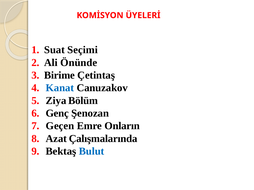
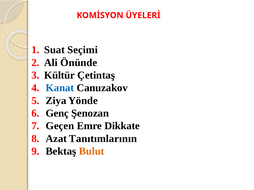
Birime: Birime -> Kültür (60, 75)
Bölüm: Bölüm -> Yönde (83, 101)
Onların: Onların -> Dikkate (122, 126)
Çalışmalarında: Çalışmalarında -> Tanıtımlarının (103, 139)
Bulut colour: blue -> orange (92, 152)
